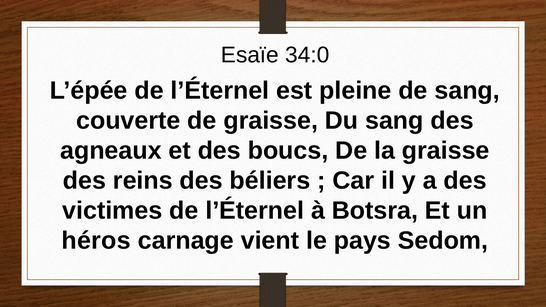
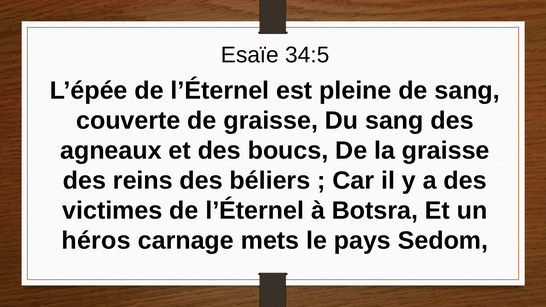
34:0: 34:0 -> 34:5 (307, 55)
vient: vient -> mets (270, 241)
